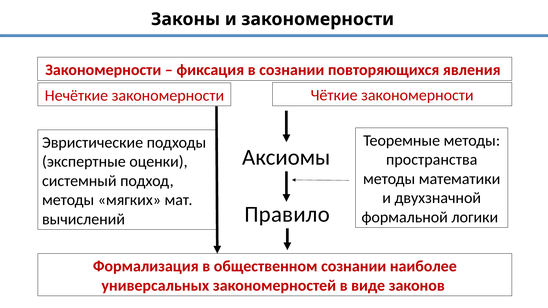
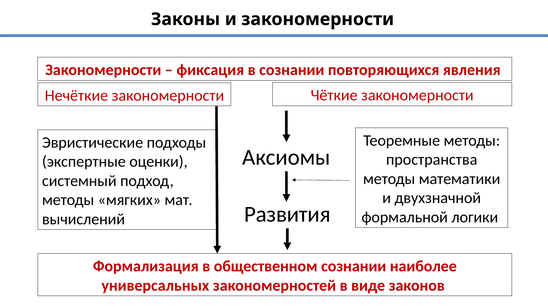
Правило: Правило -> Развития (287, 214)
